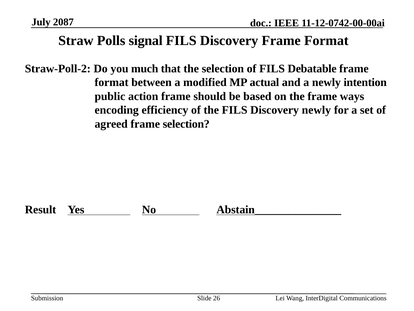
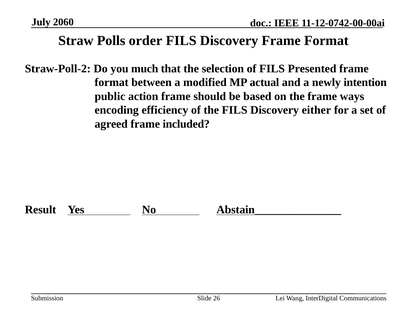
2087: 2087 -> 2060 (63, 22)
signal: signal -> order (146, 41)
Debatable: Debatable -> Presented (312, 68)
Discovery newly: newly -> either (316, 110)
frame selection: selection -> included (186, 124)
